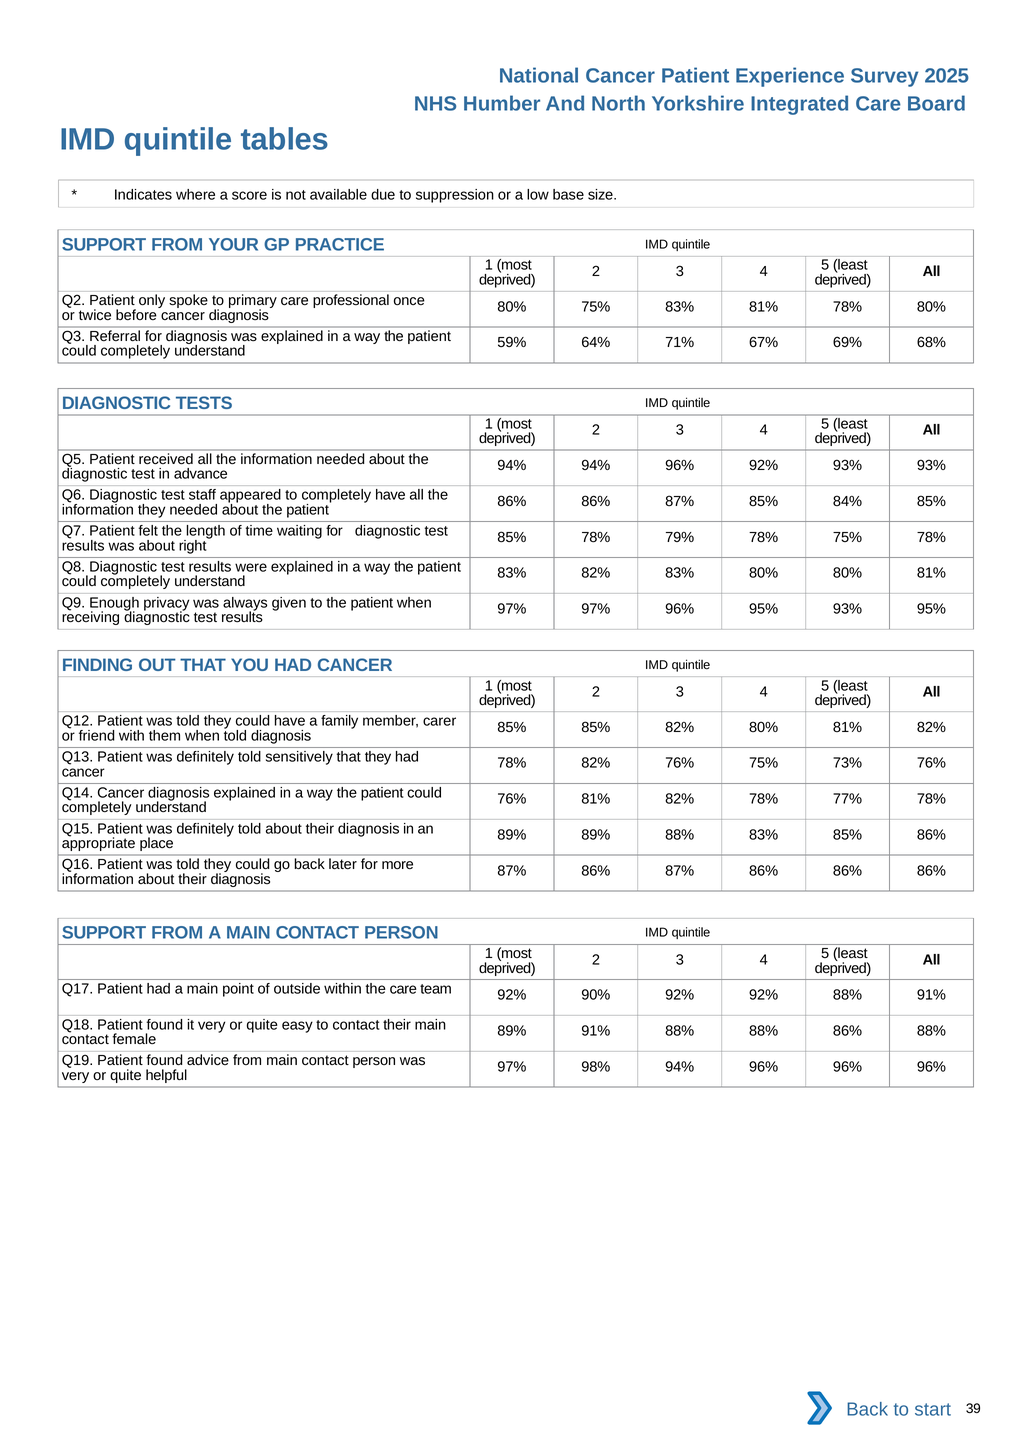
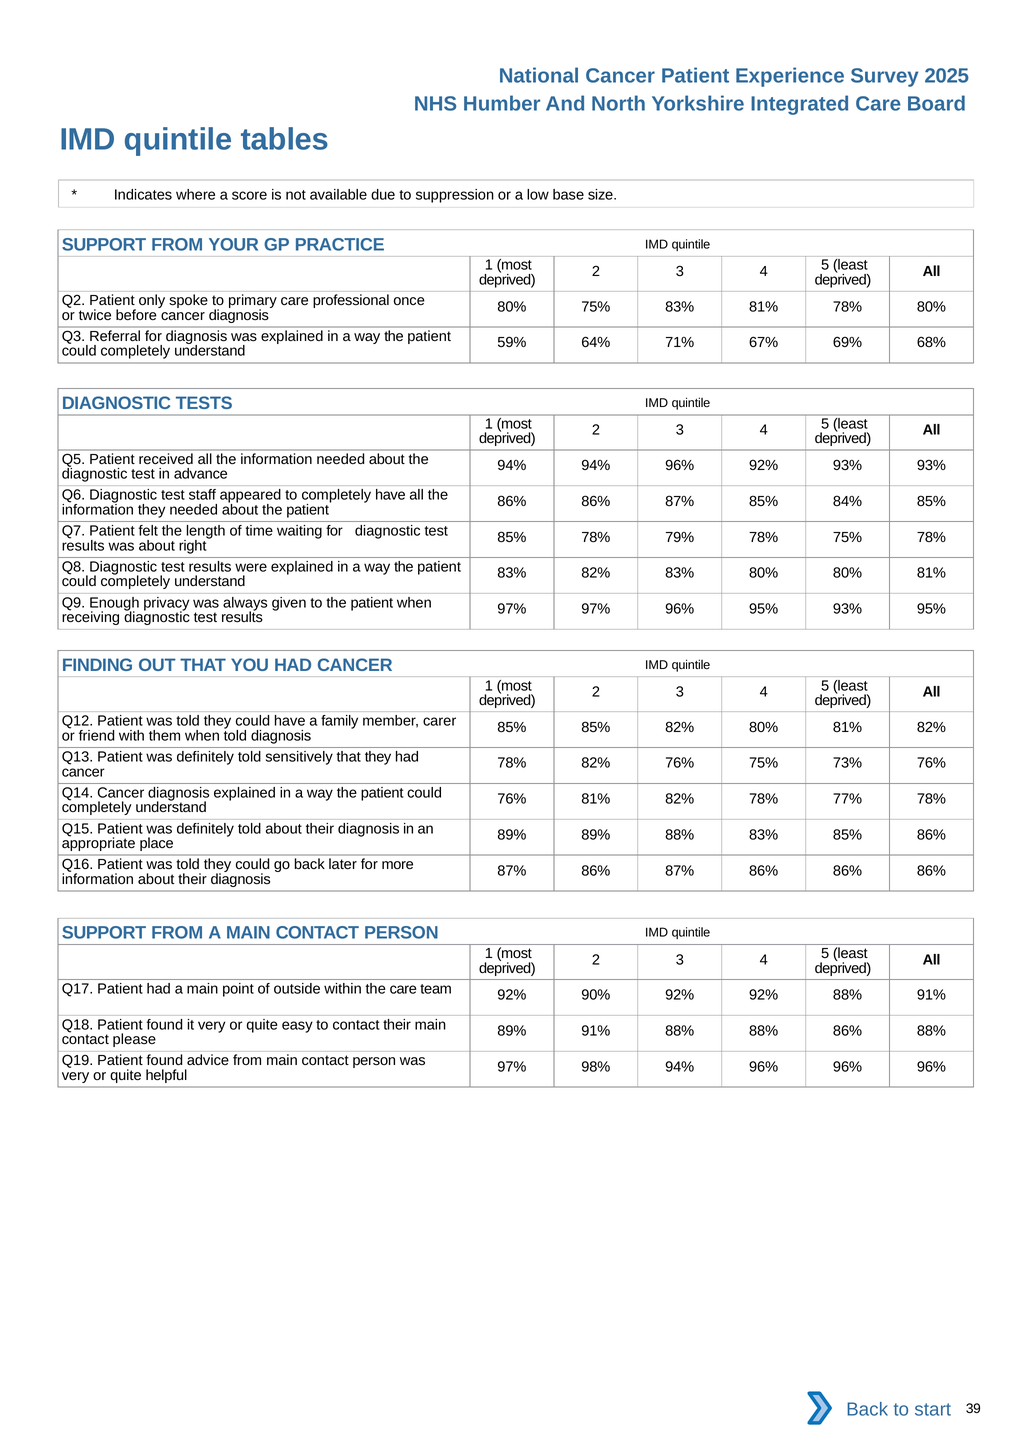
female: female -> please (134, 1039)
